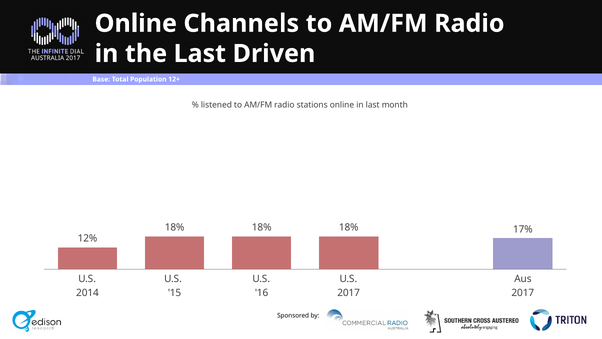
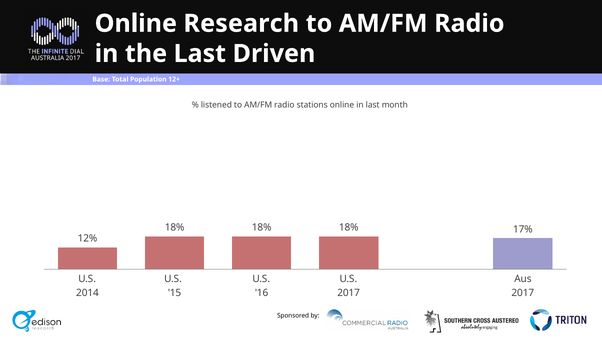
Channels: Channels -> Research (241, 23)
